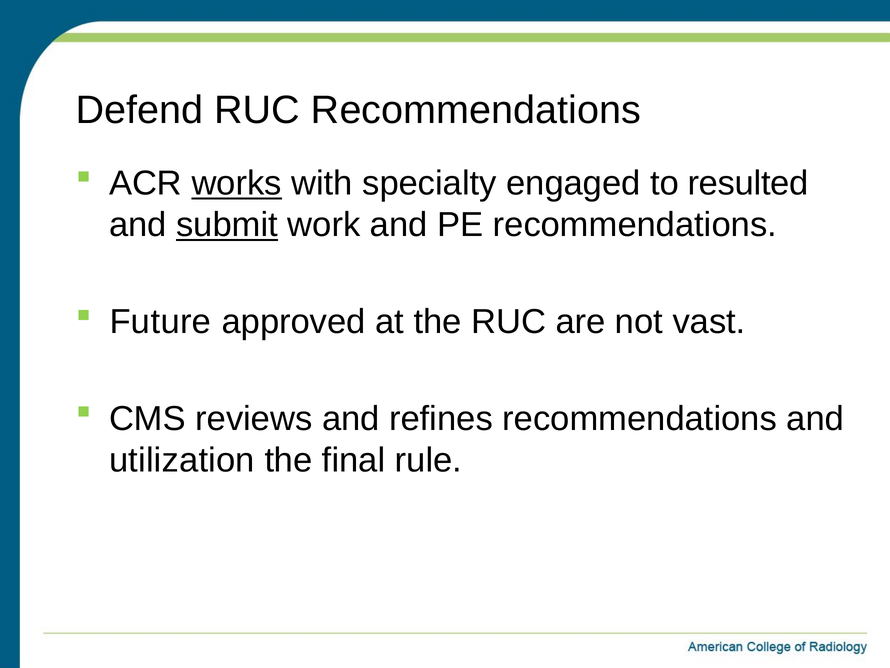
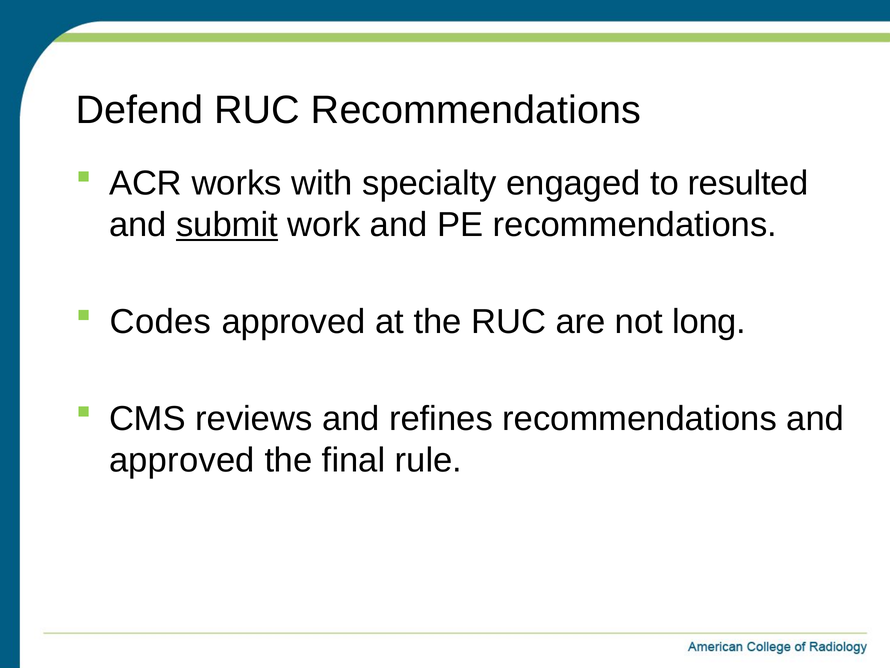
works underline: present -> none (237, 183)
Future: Future -> Codes (160, 322)
vast: vast -> long (709, 322)
utilization: utilization -> approved (182, 460)
